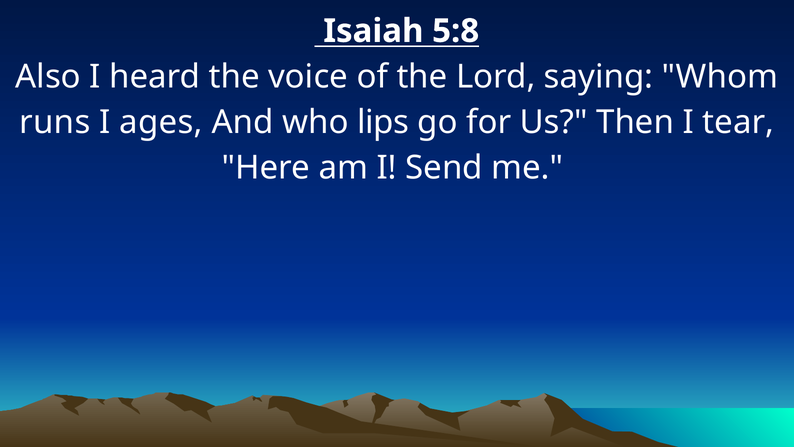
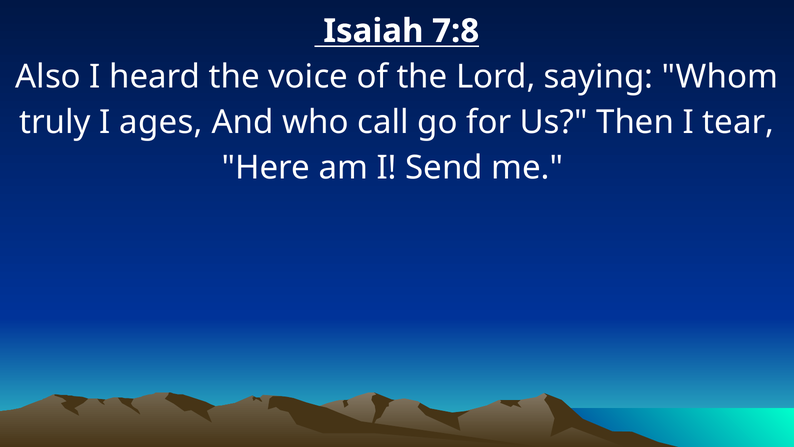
5:8: 5:8 -> 7:8 (456, 31)
runs: runs -> truly (55, 122)
lips: lips -> call (383, 122)
